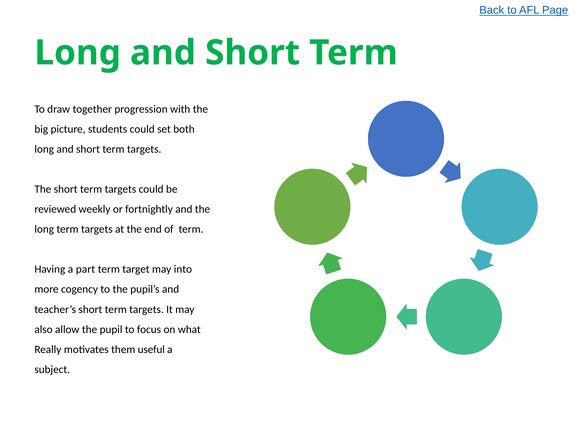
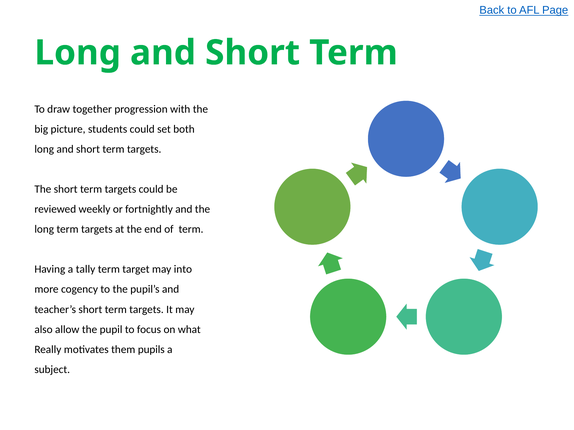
part: part -> tally (86, 270)
useful: useful -> pupils (151, 350)
